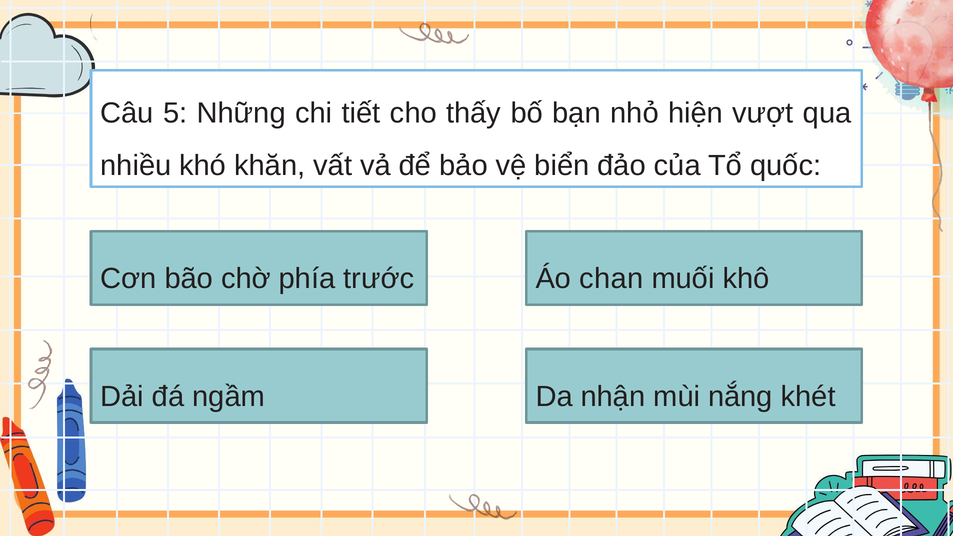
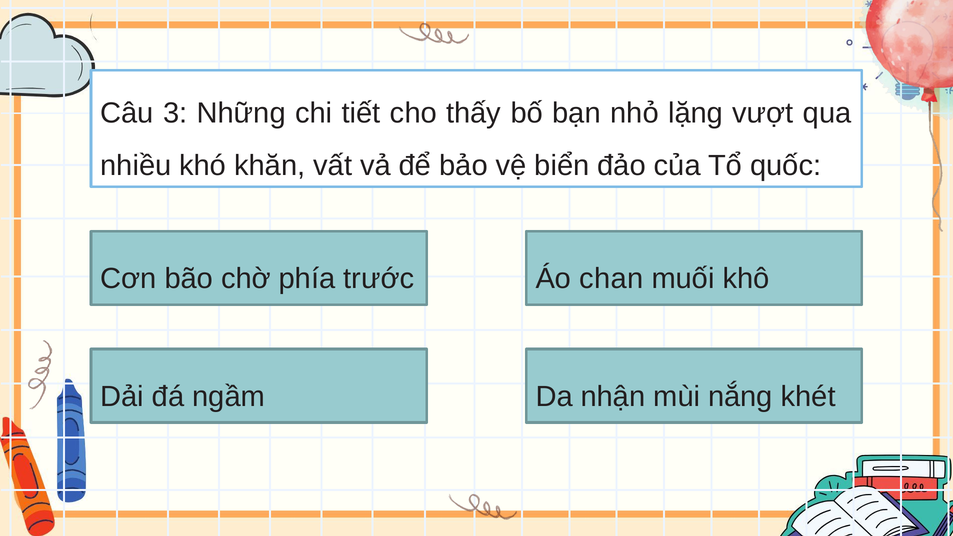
5: 5 -> 3 (175, 113)
hiện: hiện -> lặng (696, 113)
